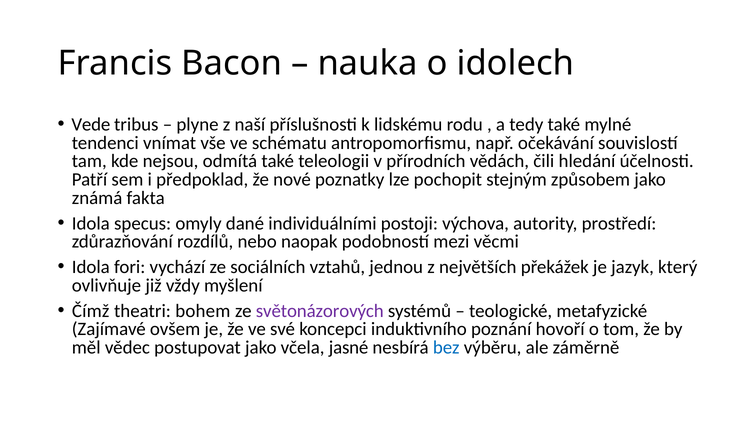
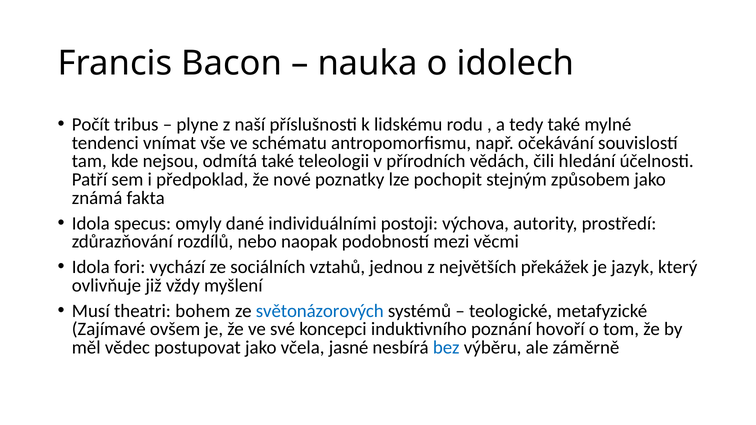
Vede: Vede -> Počít (91, 124)
Čímž: Čímž -> Musí (91, 311)
světonázorových colour: purple -> blue (320, 311)
